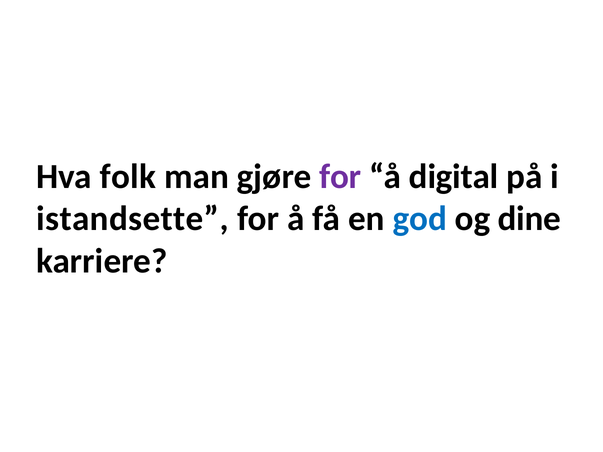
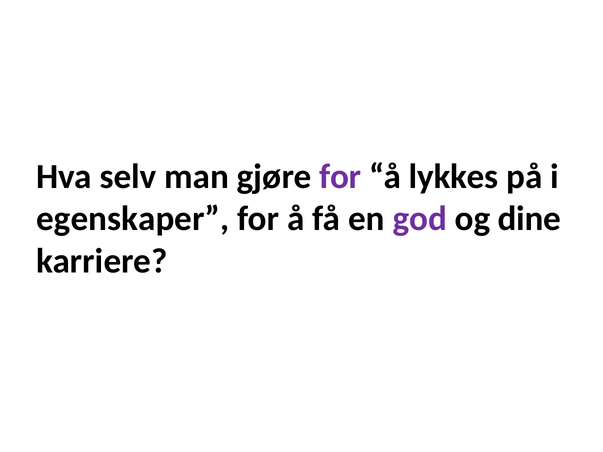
folk: folk -> selv (128, 177)
digital: digital -> lykkes (454, 177)
istandsette: istandsette -> egenskaper (133, 219)
god colour: blue -> purple (420, 219)
